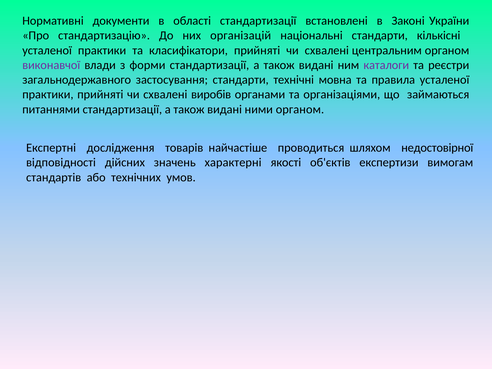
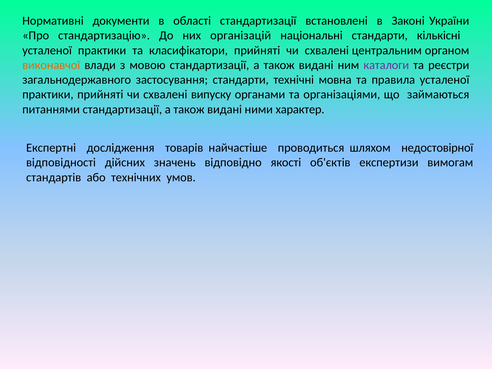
виконавчої colour: purple -> orange (51, 65)
форми: форми -> мовою (148, 65)
виробів: виробів -> випуску (211, 95)
ними органом: органом -> характер (300, 109)
характерні: характерні -> відповідно (233, 163)
